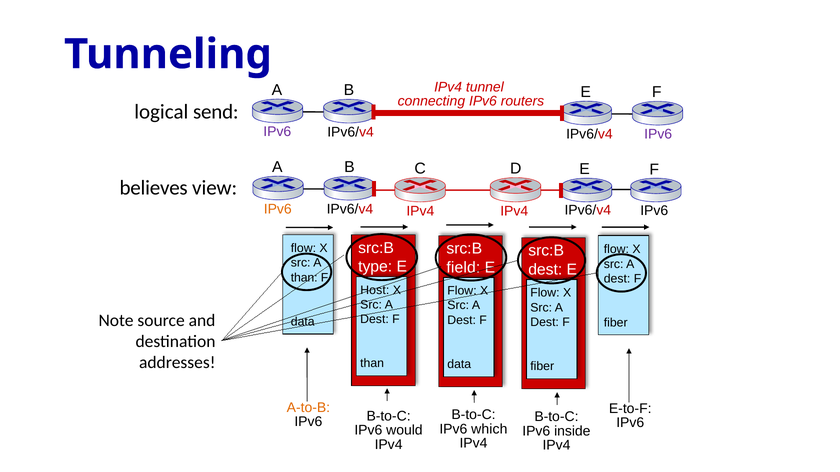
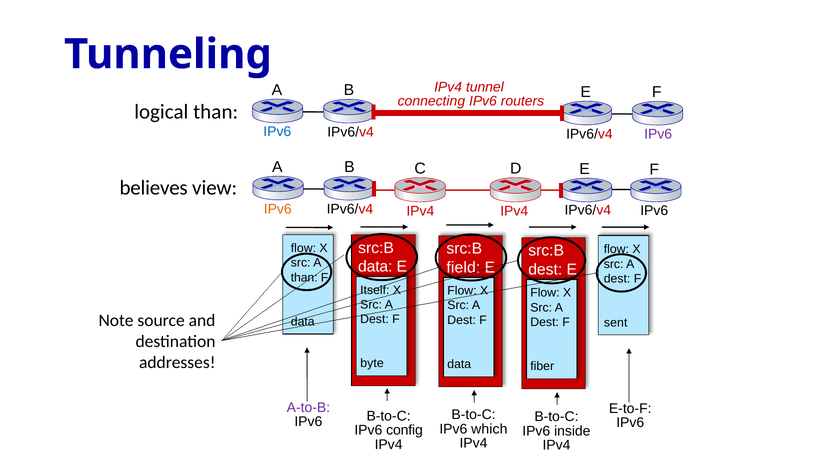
logical send: send -> than (216, 112)
IPv6 colour: purple -> blue (277, 132)
type: type -> data (375, 267)
Host: Host -> Itself (375, 290)
fiber: fiber -> sent (616, 323)
than: than -> byte (372, 364)
A-to-B colour: orange -> purple (308, 408)
would: would -> config (404, 431)
